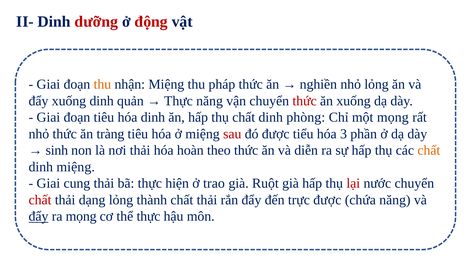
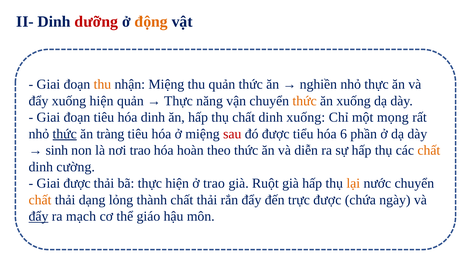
động colour: red -> orange (151, 22)
thu pháp: pháp -> quản (222, 84)
nhỏ lỏng: lỏng -> thực (376, 84)
xuống dinh: dinh -> hiện (102, 101)
thức colour: red -> orange (305, 101)
dinh phòng: phòng -> xuống (306, 117)
thức underline: none -> present (65, 134)
3: 3 -> 6 (344, 134)
nơi thải: thải -> trao (140, 150)
dinh miệng: miệng -> cường (76, 167)
Giai cung: cung -> được (77, 183)
lại colour: red -> orange (353, 183)
chất colour: red -> orange (40, 200)
chứa năng: năng -> ngày (395, 200)
ra mọng: mọng -> mạch (81, 216)
thể thực: thực -> giáo (148, 216)
